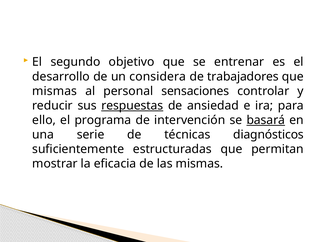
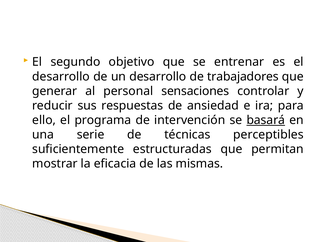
un considera: considera -> desarrollo (158, 77)
mismas: mismas -> generar (55, 91)
respuestas underline: present -> none (132, 106)
diagnósticos: diagnósticos -> perceptibles (268, 135)
